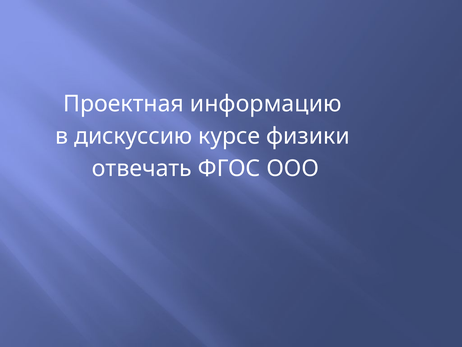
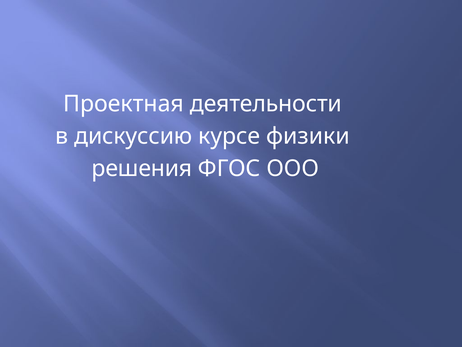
информацию: информацию -> деятельности (266, 104)
отвечать: отвечать -> решения (142, 168)
